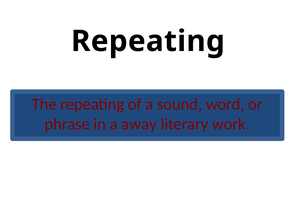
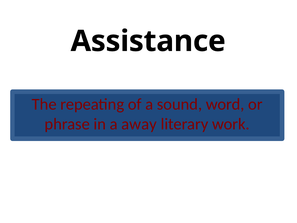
Repeating: Repeating -> Assistance (148, 41)
